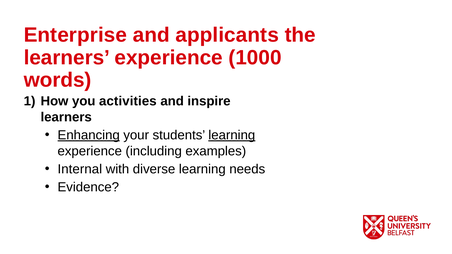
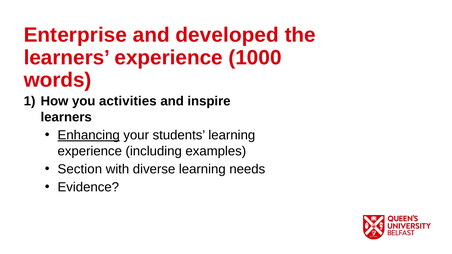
applicants: applicants -> developed (227, 35)
learning underline: present -> none (232, 135)
Internal: Internal -> Section (80, 169)
